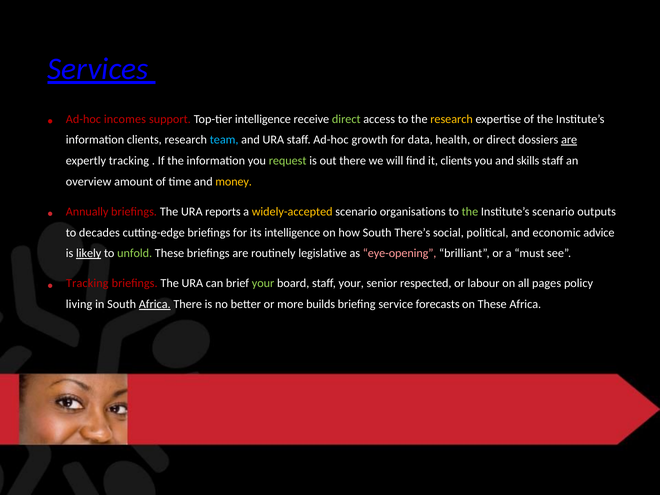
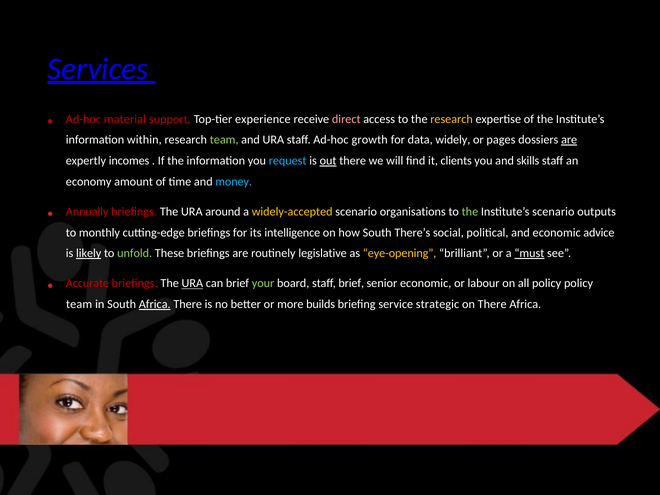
incomes: incomes -> material (125, 119)
Top-tier intelligence: intelligence -> experience (263, 119)
direct colour: light green -> pink (346, 119)
information clients: clients -> within (144, 140)
team colour: light blue -> light green (224, 140)
health: health -> widely (453, 140)
or direct: direct -> pages (501, 140)
expertly tracking: tracking -> incomes (129, 161)
request colour: light green -> light blue (288, 161)
out underline: none -> present (328, 161)
overview: overview -> economy (89, 182)
money colour: yellow -> light blue (234, 182)
reports: reports -> around (223, 212)
decades: decades -> monthly (99, 232)
eye-opening colour: pink -> yellow (400, 253)
must underline: none -> present (529, 253)
Tracking: Tracking -> Accurate (87, 283)
URA underline: none -> present (192, 283)
staff your: your -> brief (351, 283)
senior respected: respected -> economic (426, 283)
all pages: pages -> policy (547, 283)
living: living -> team (79, 304)
forecasts: forecasts -> strategic (438, 304)
on These: These -> There (492, 304)
